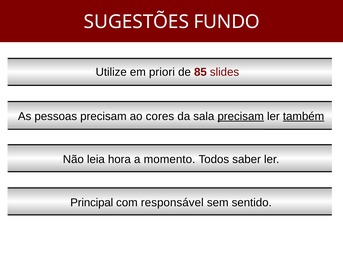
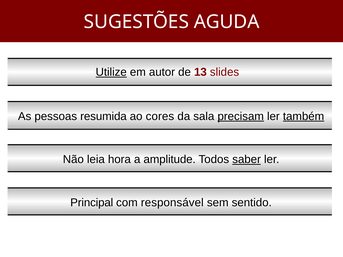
FUNDO: FUNDO -> AGUDA (227, 22)
Utilize underline: none -> present (111, 72)
priori: priori -> autor (162, 72)
85: 85 -> 13 (200, 72)
pessoas precisam: precisam -> resumida (103, 116)
momento: momento -> amplitude (170, 160)
saber underline: none -> present (247, 160)
